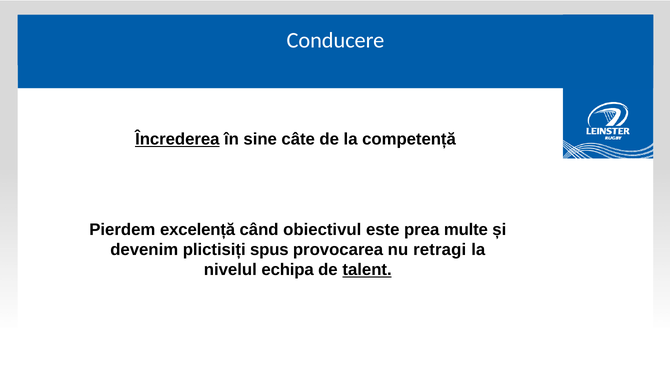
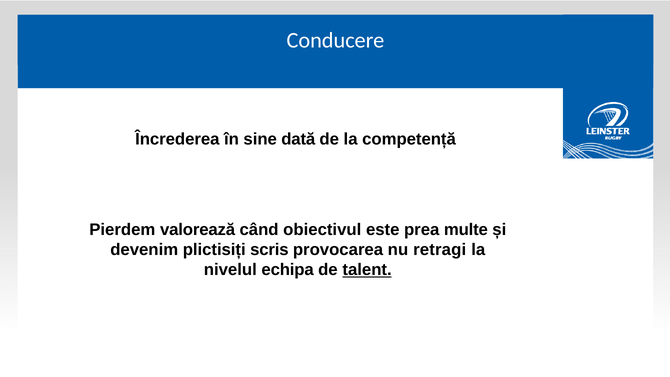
Încrederea underline: present -> none (177, 139)
câte: câte -> dată (298, 139)
excelență: excelență -> valorează (198, 230)
spus: spus -> scris (269, 250)
